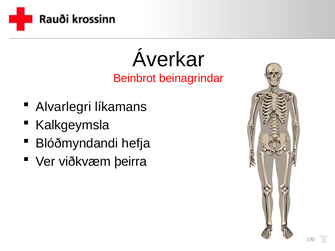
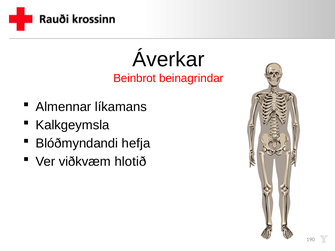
Alvarlegri: Alvarlegri -> Almennar (64, 107)
þeirra: þeirra -> hlotið (130, 162)
